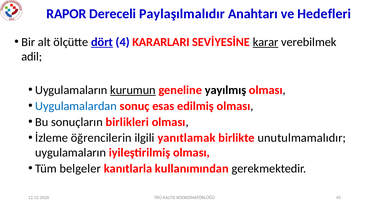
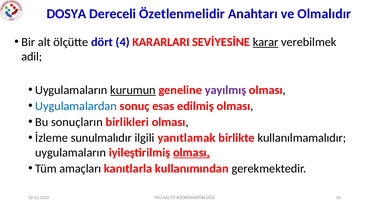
RAPOR: RAPOR -> DOSYA (66, 14)
Paylaşılmalıdır: Paylaşılmalıdır -> Özetlenmelidir (182, 14)
Hedefleri: Hedefleri -> Olmalıdır (324, 14)
dört underline: present -> none (102, 42)
yayılmış colour: black -> purple (226, 90)
öğrencilerin: öğrencilerin -> sunulmalıdır (101, 138)
unutulmamalıdır: unutulmamalıdır -> kullanılmamalıdır (302, 138)
olması underline: none -> present (191, 153)
belgeler: belgeler -> amaçları (80, 169)
